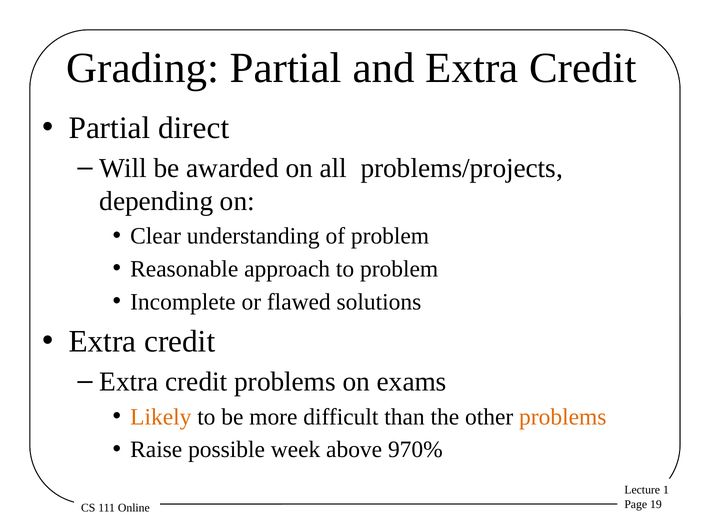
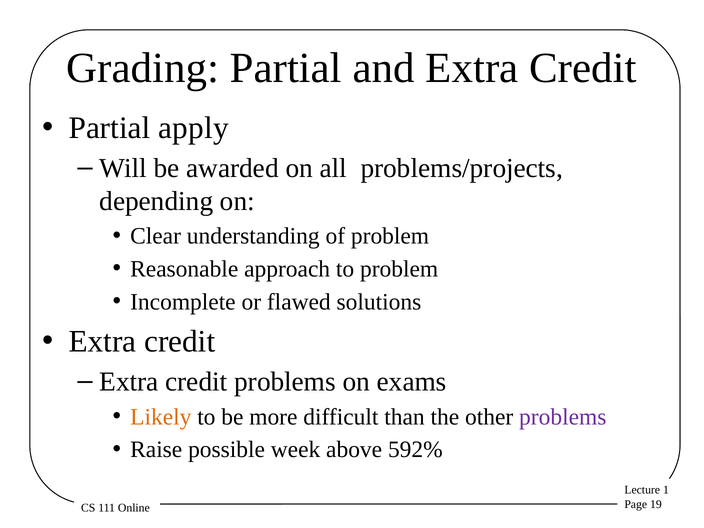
direct: direct -> apply (193, 128)
problems colour: orange -> purple (563, 417)
970%: 970% -> 592% (415, 450)
